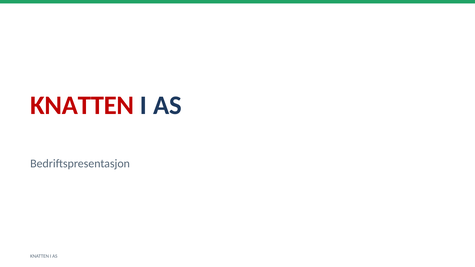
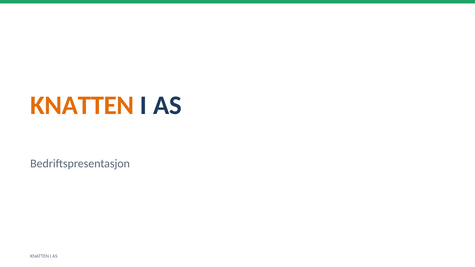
KNATTEN colour: red -> orange (82, 105)
